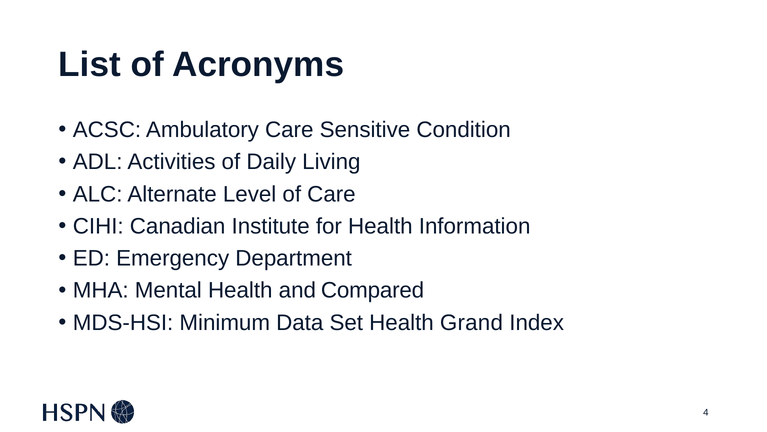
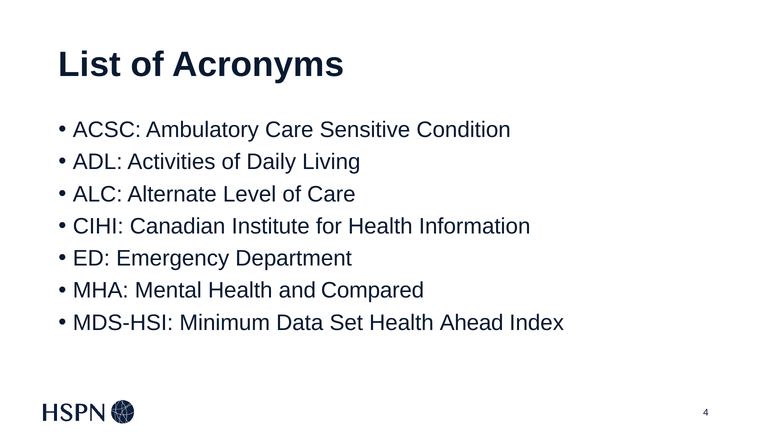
Grand: Grand -> Ahead (472, 322)
